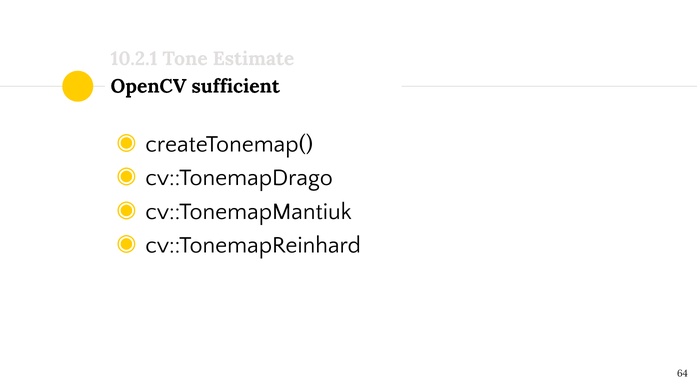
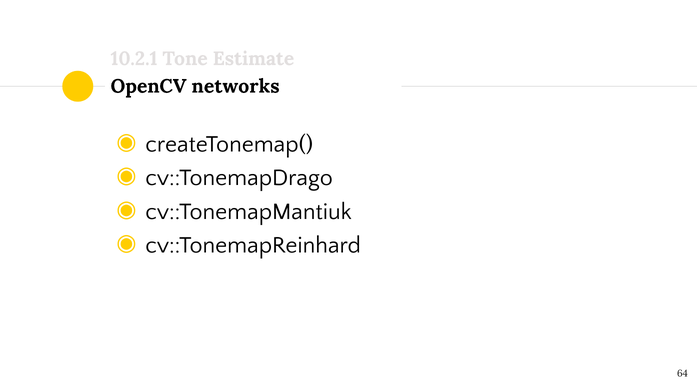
sufficient: sufficient -> networks (236, 86)
